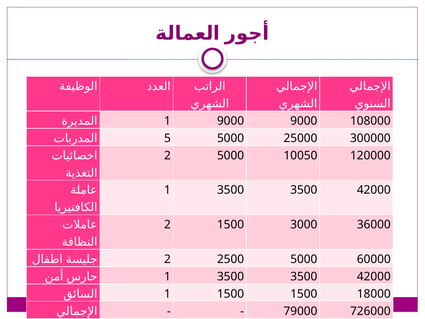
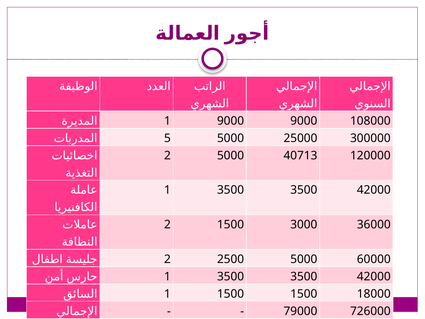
10050: 10050 -> 40713 (300, 155)
